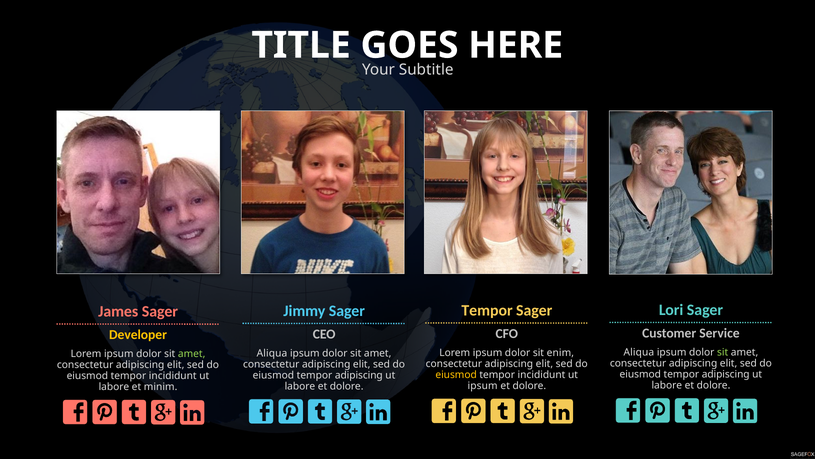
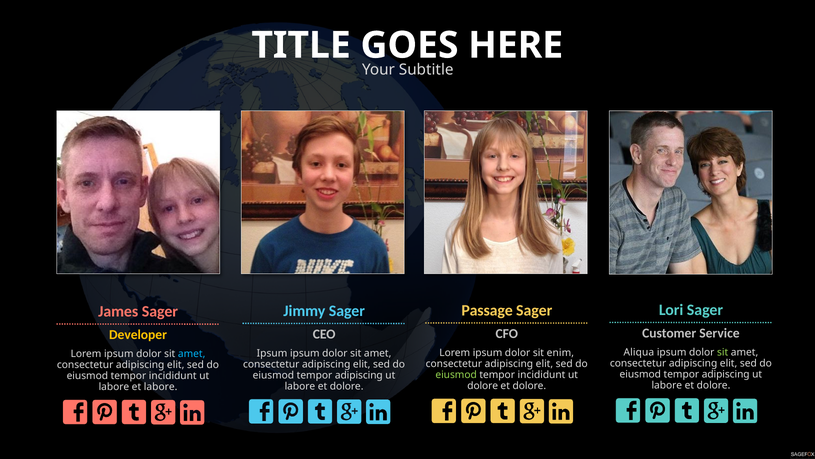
Tempor: Tempor -> Passage (487, 310)
Aliqua: Aliqua -> Ipsum (272, 353)
amet colour: light green -> light blue (192, 354)
eiusmod colour: yellow -> light green (456, 375)
ipsum: ipsum -> dolore (483, 386)
et minim: minim -> labore (161, 387)
